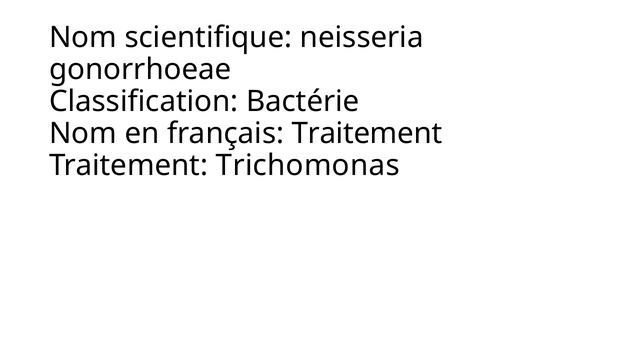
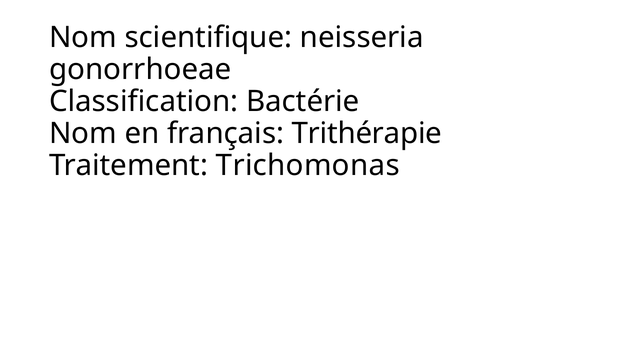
français Traitement: Traitement -> Trithérapie (367, 133)
